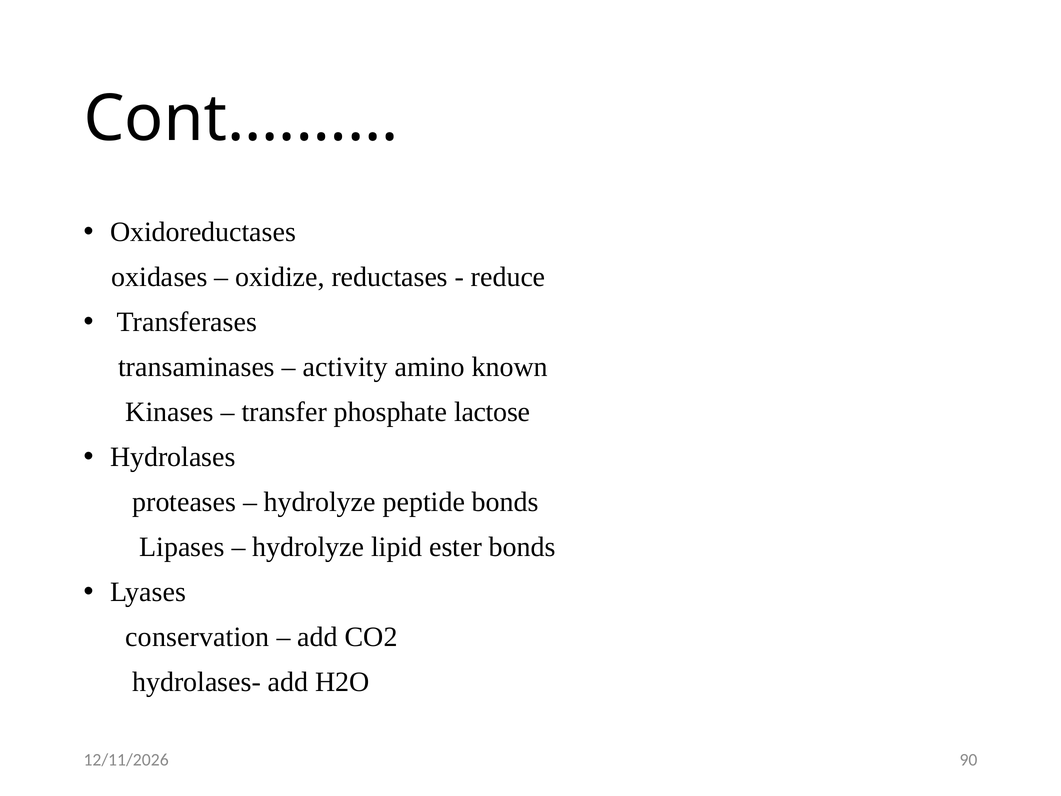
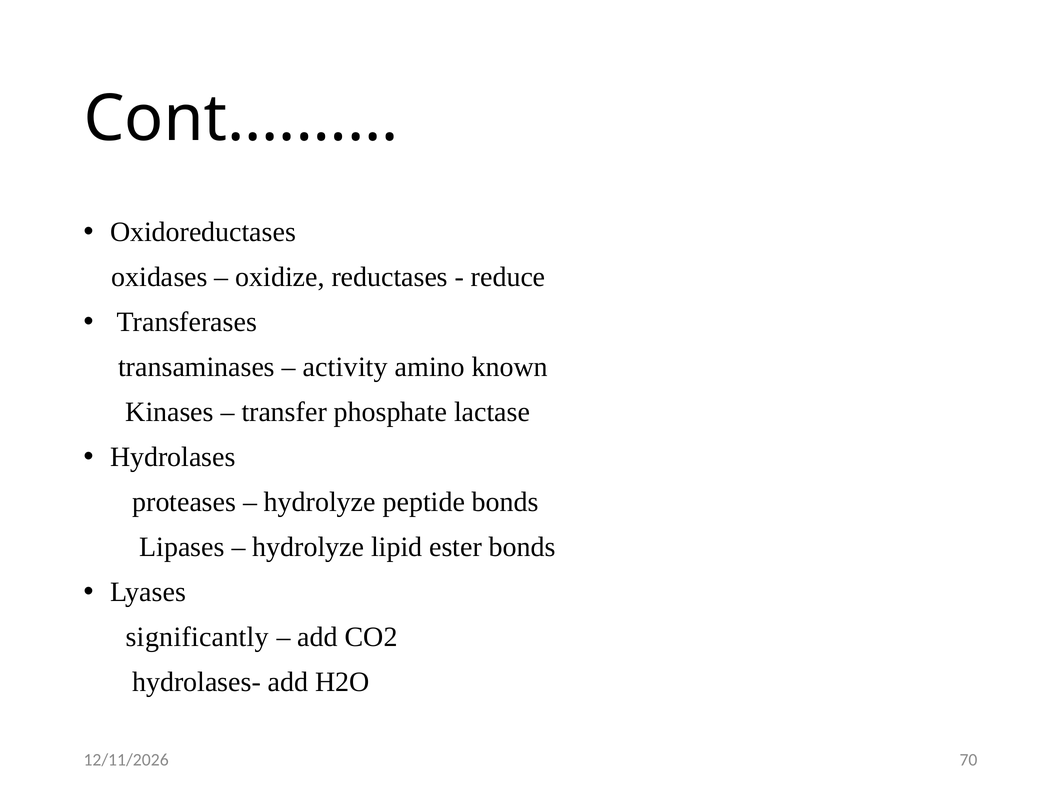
lactose: lactose -> lactase (492, 412)
conservation: conservation -> significantly (197, 637)
90: 90 -> 70 (968, 760)
